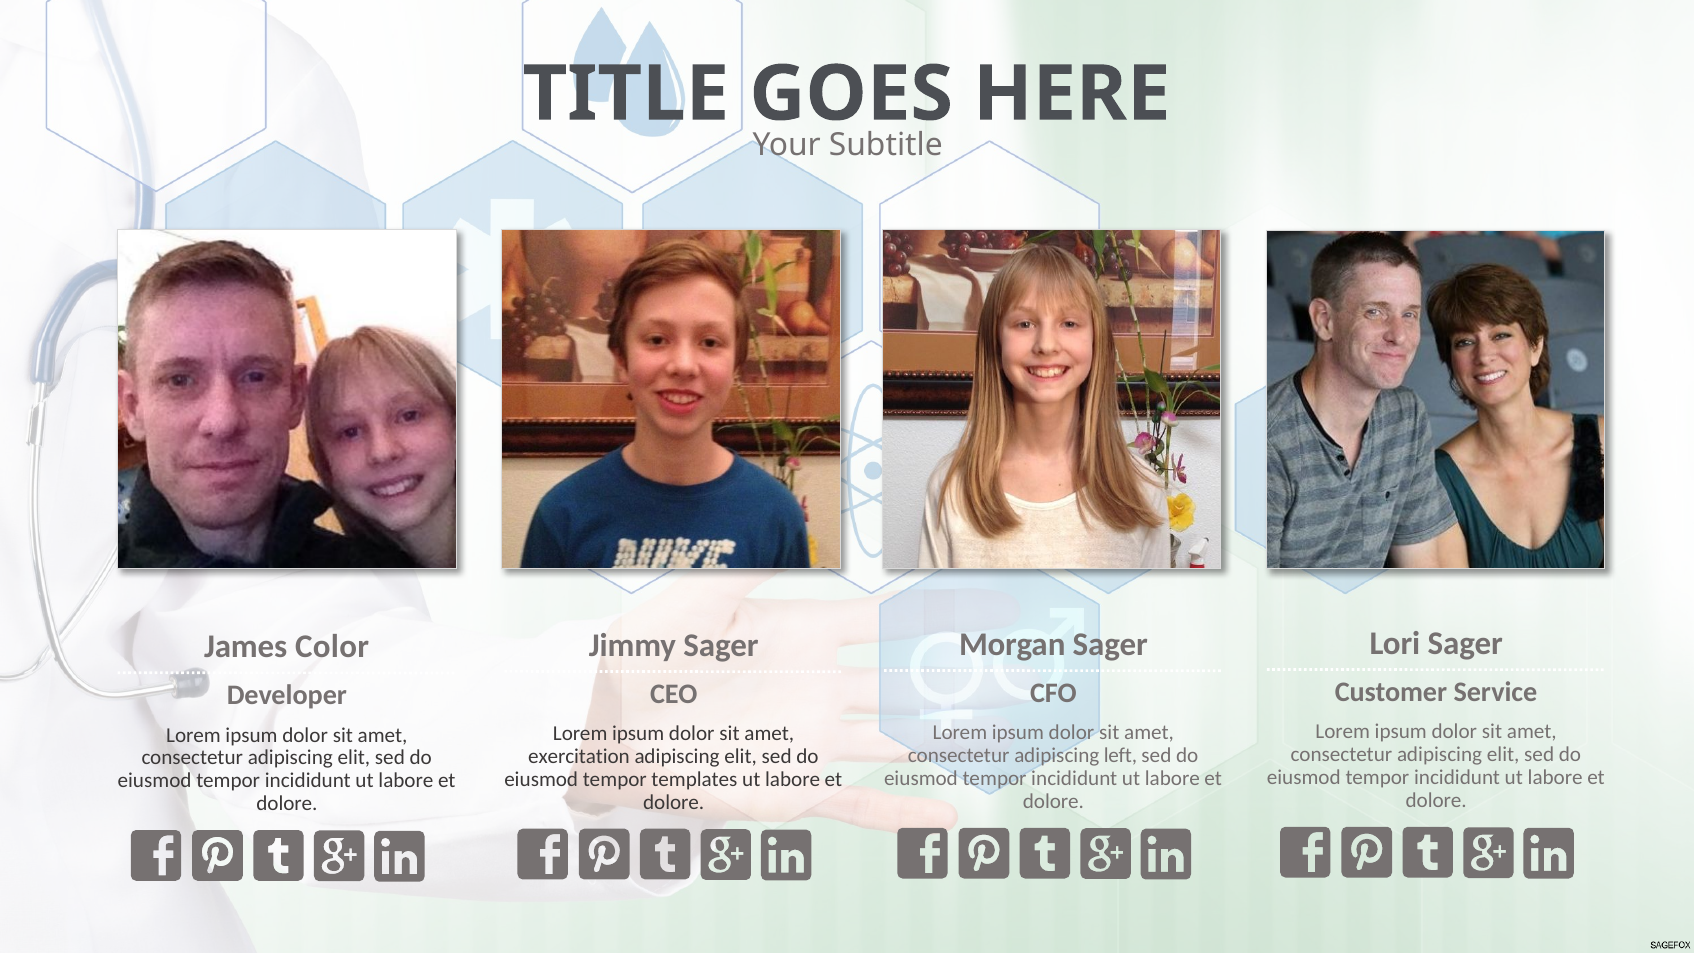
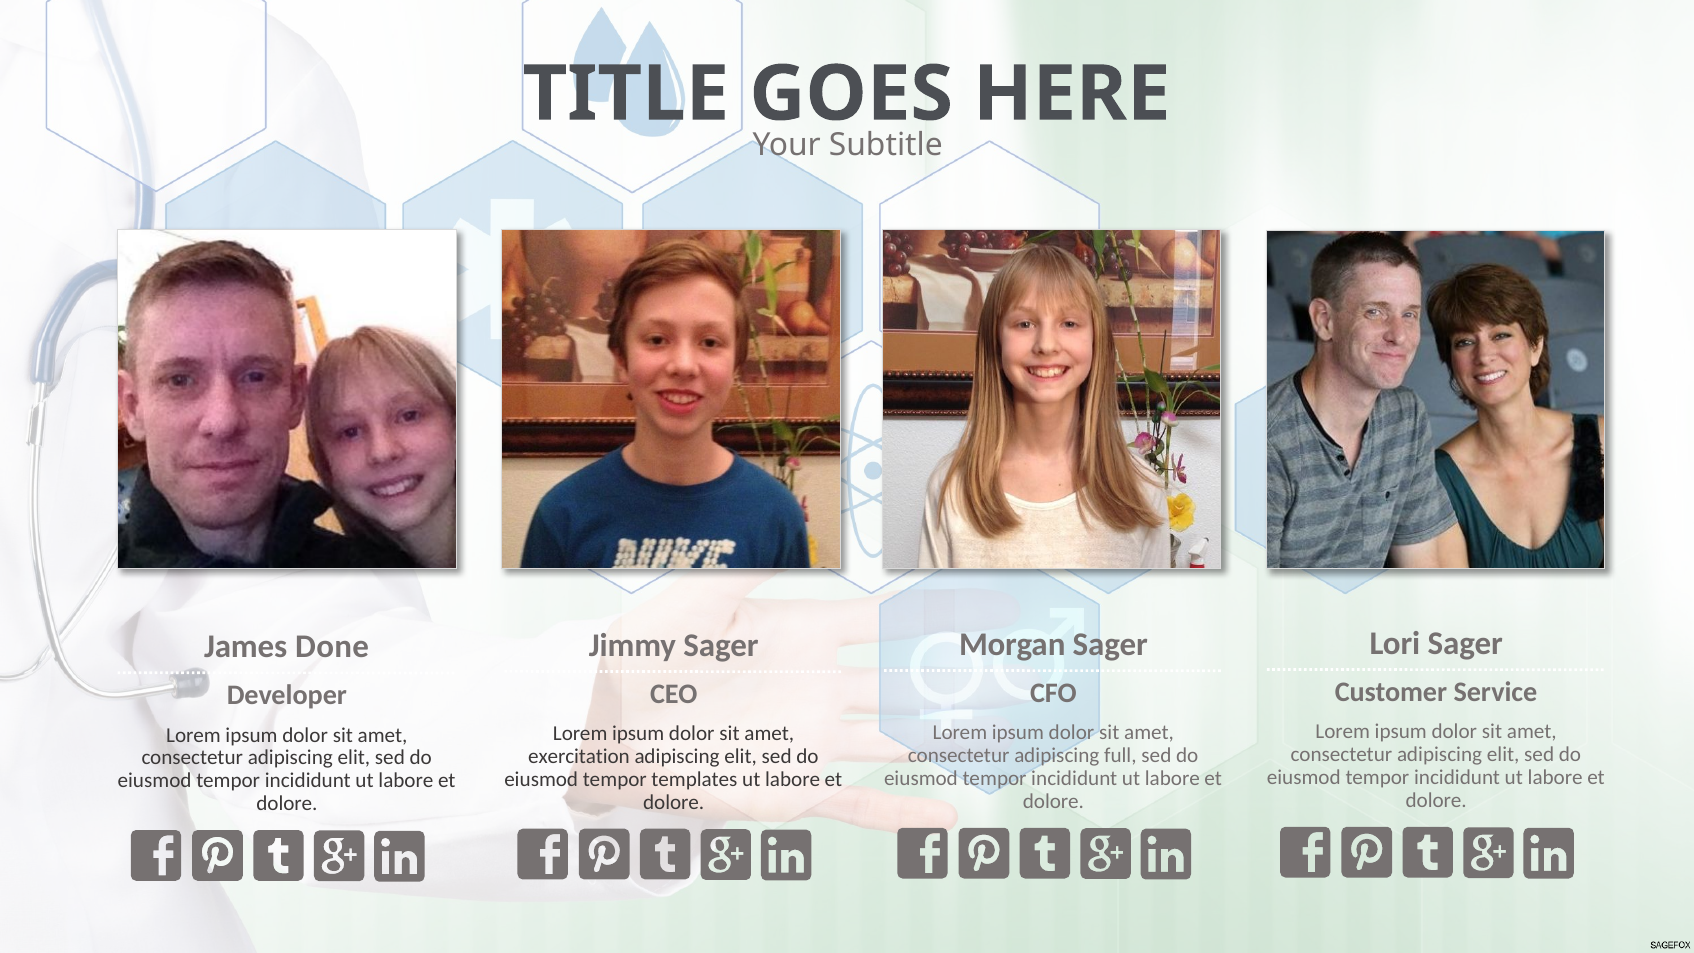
Color: Color -> Done (332, 646)
left: left -> full (1120, 756)
